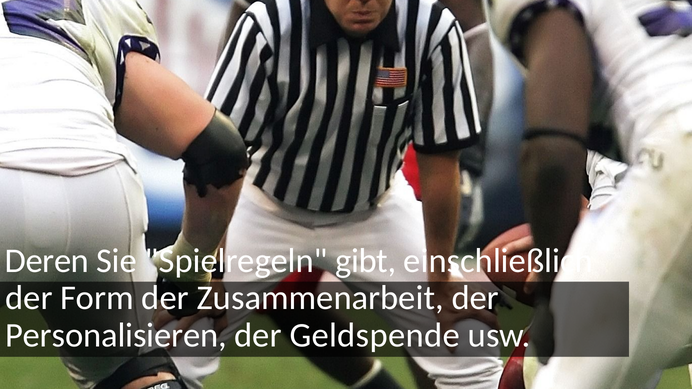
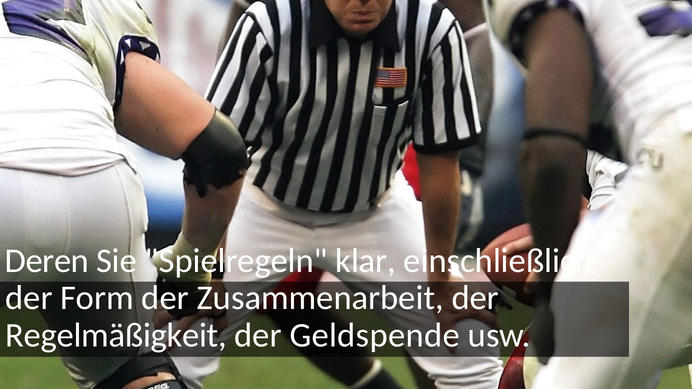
gibt: gibt -> klar (366, 261)
Personalisieren: Personalisieren -> Regelmäßigkeit (116, 336)
